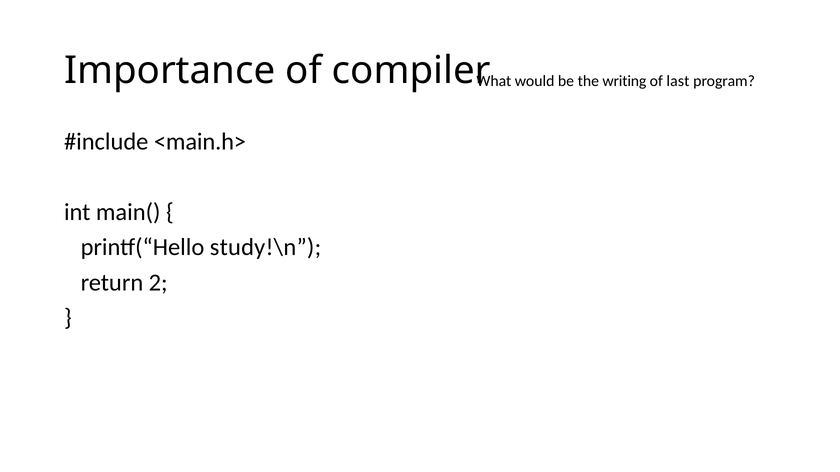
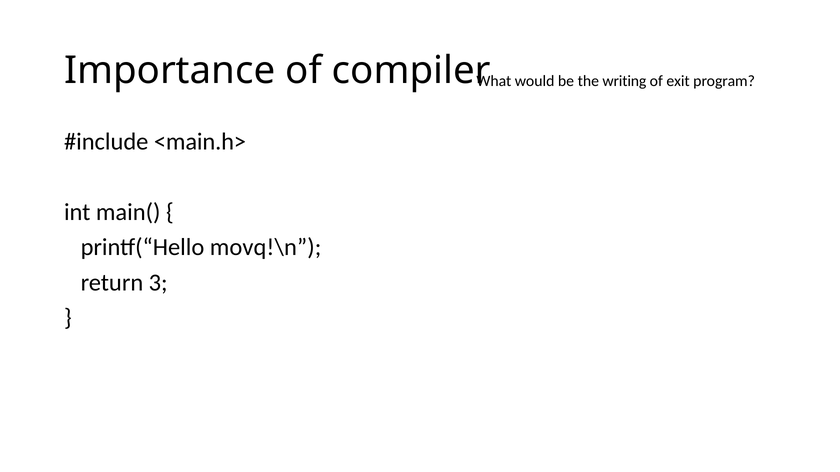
last: last -> exit (678, 81)
study!\n: study!\n -> movq!\n (266, 248)
2: 2 -> 3 (158, 283)
